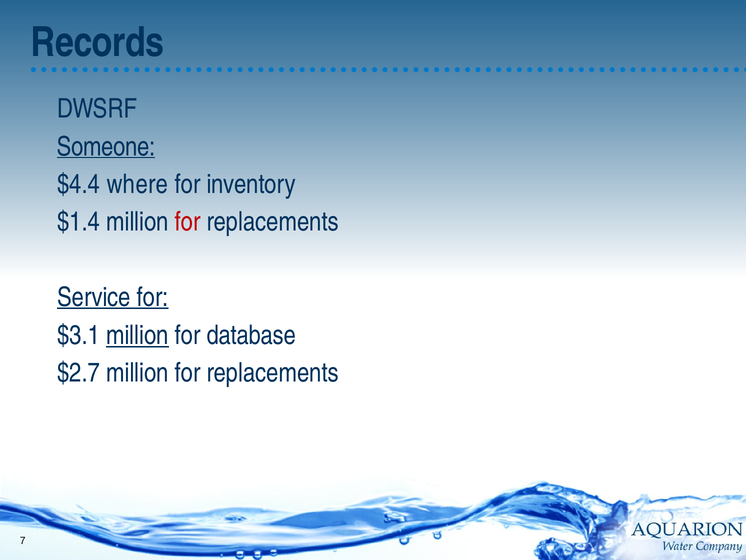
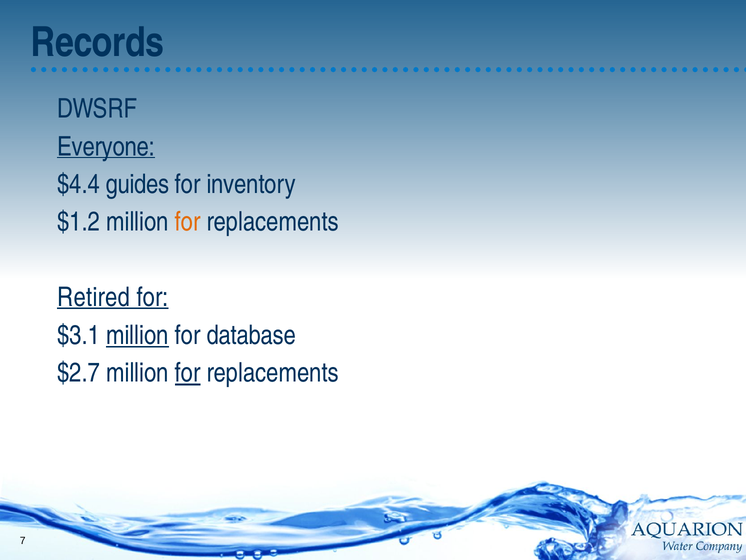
Someone: Someone -> Everyone (106, 146)
where: where -> guides (138, 184)
$1.4: $1.4 -> $1.2 (79, 222)
for colour: red -> orange (188, 222)
Service: Service -> Retired (94, 297)
for underline: none -> present (188, 373)
